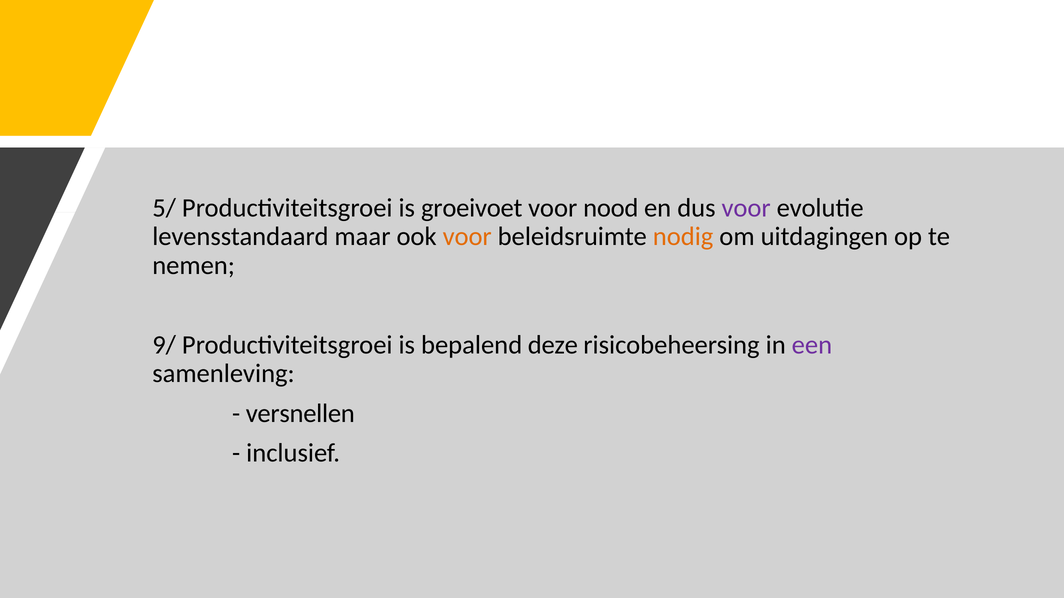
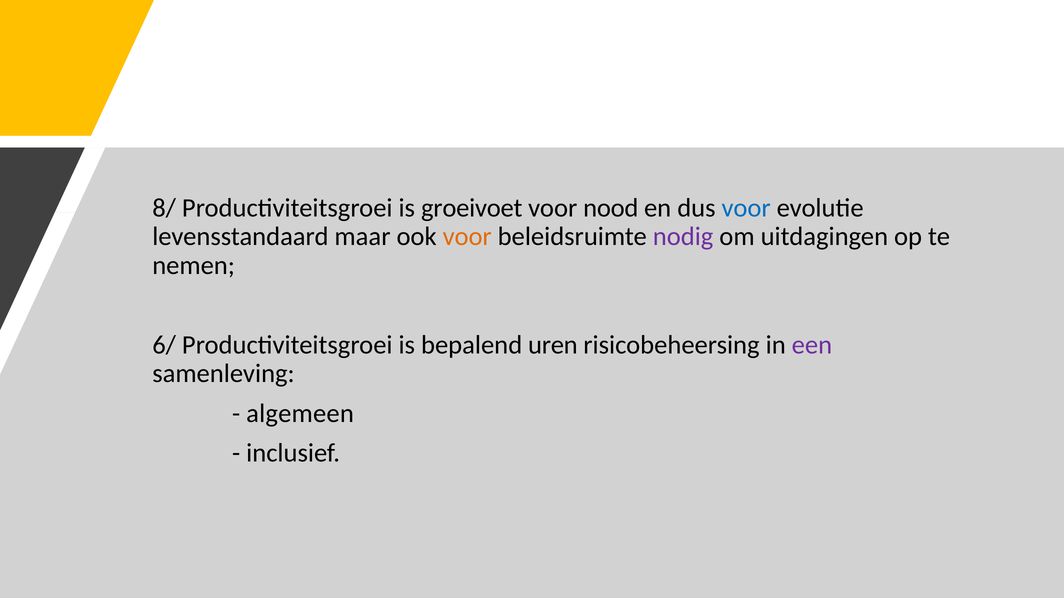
5/: 5/ -> 8/ (164, 208)
voor colour: purple -> blue (746, 208)
nodig colour: orange -> purple (683, 237)
9/: 9/ -> 6/ (164, 345)
deze: deze -> uren (553, 345)
versnellen: versnellen -> algemeen (300, 414)
